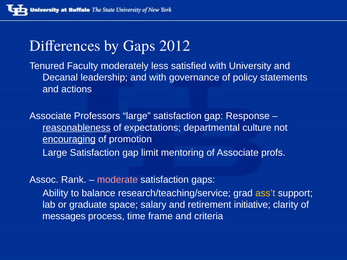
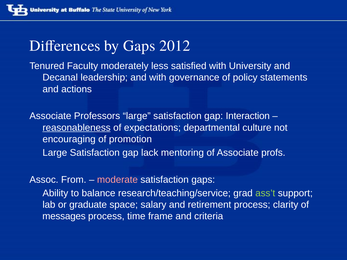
Response: Response -> Interaction (248, 116)
encouraging underline: present -> none (69, 139)
limit: limit -> lack (150, 153)
Rank: Rank -> From (74, 180)
ass’t colour: yellow -> light green (265, 193)
retirement initiative: initiative -> process (252, 205)
